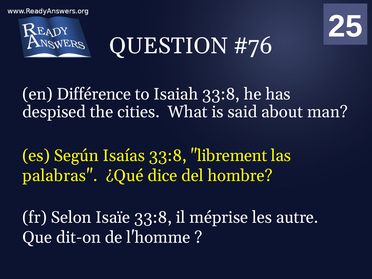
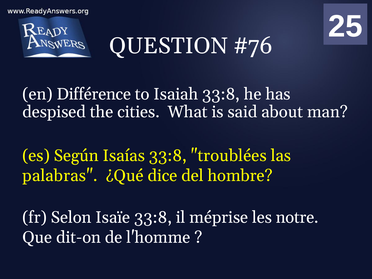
librement: librement -> troublées (229, 156)
autre: autre -> notre (297, 218)
